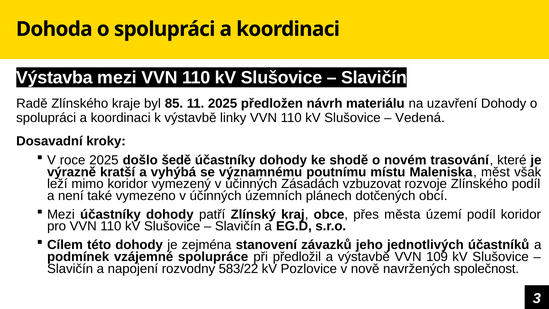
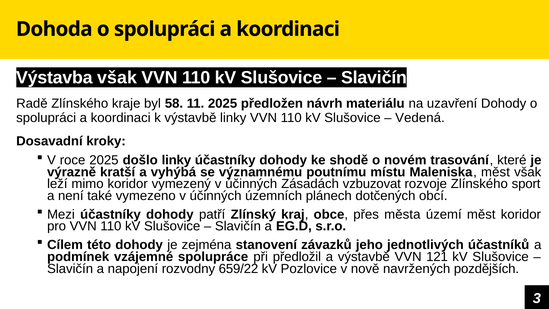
Výstavba mezi: mezi -> však (117, 78)
85: 85 -> 58 (174, 103)
došlo šedě: šedě -> linky (176, 160)
Zlínského podíl: podíl -> sport (526, 184)
území podíl: podíl -> měst (481, 214)
109: 109 -> 121 (437, 257)
583/22: 583/22 -> 659/22 (238, 268)
společnost: společnost -> pozdějších (486, 268)
